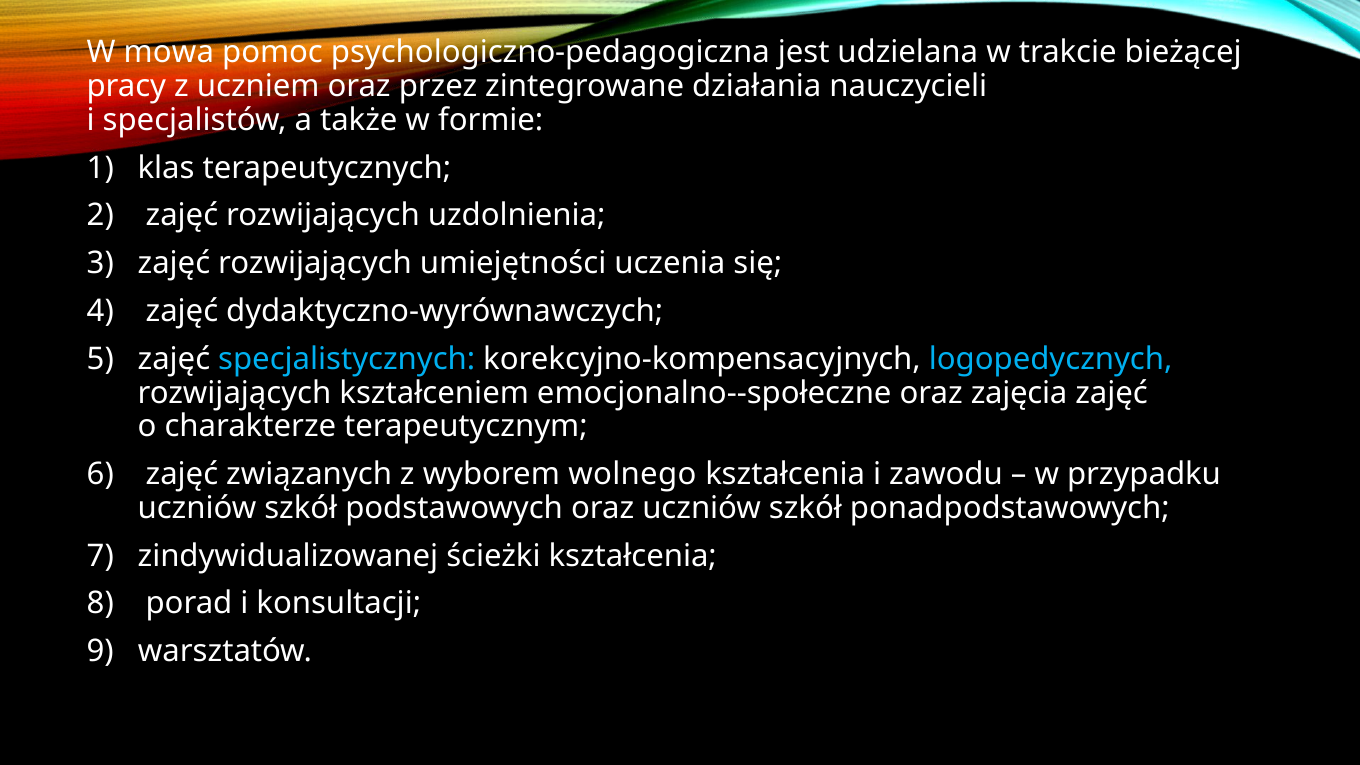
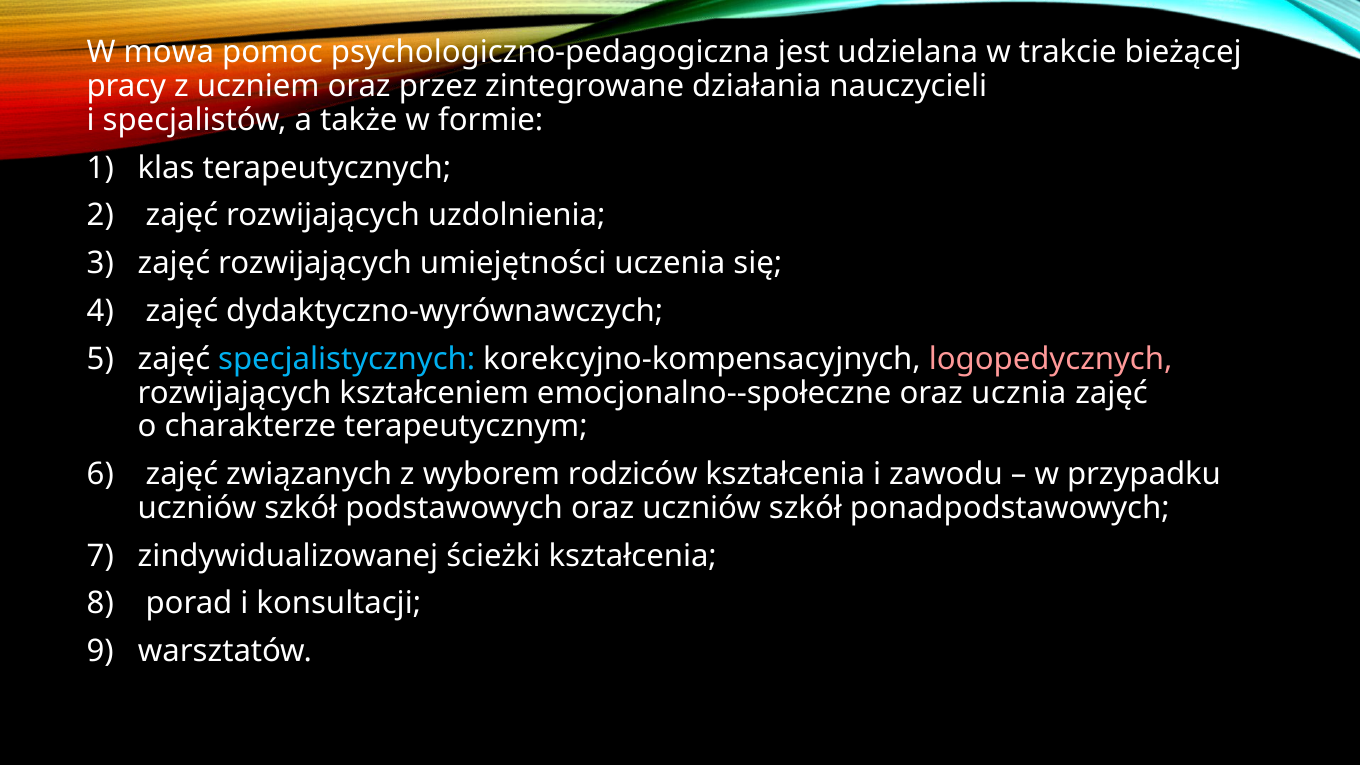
logopedycznych colour: light blue -> pink (1051, 359)
zajęcia: zajęcia -> ucznia (1019, 393)
wolnego: wolnego -> rodziców (633, 474)
